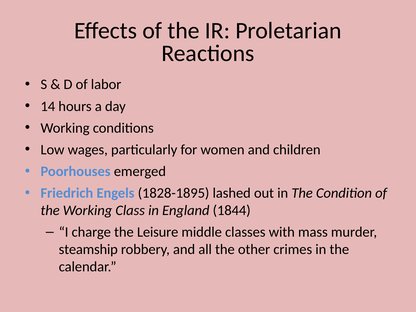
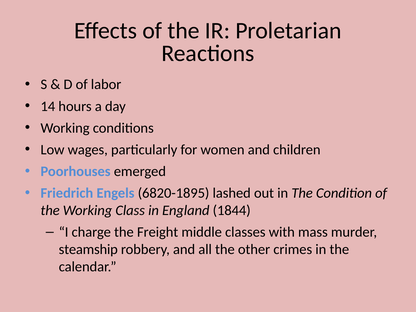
1828-1895: 1828-1895 -> 6820-1895 (174, 193)
Leisure: Leisure -> Freight (158, 232)
